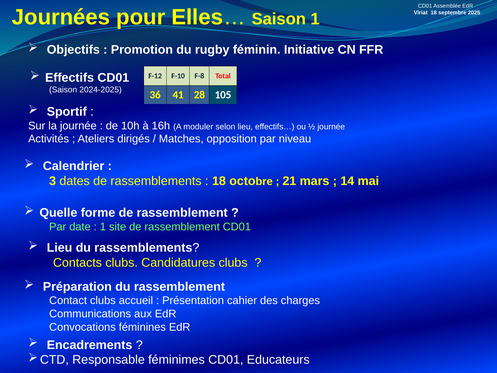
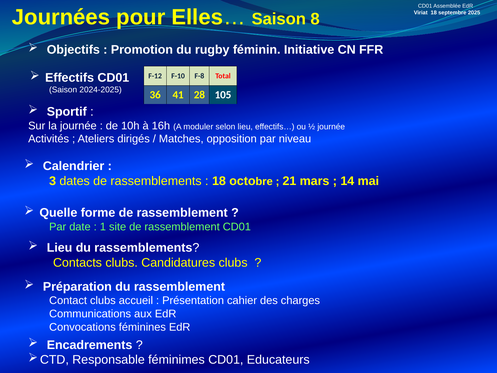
Saison 1: 1 -> 8 (315, 19)
